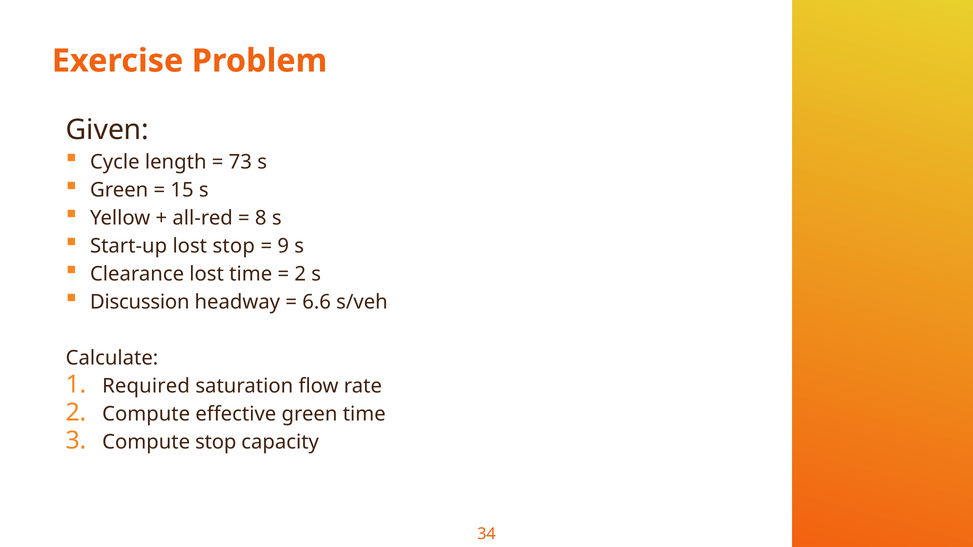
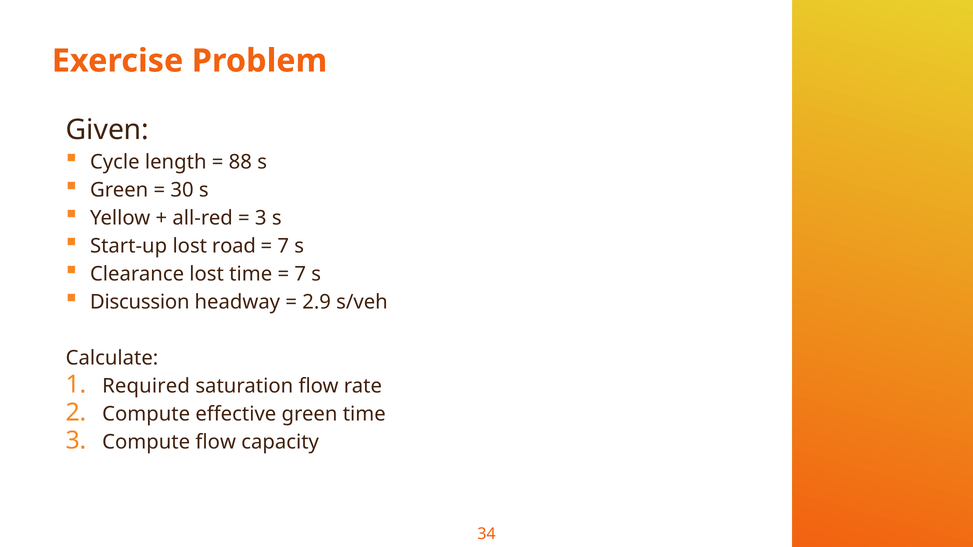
73: 73 -> 88 (240, 162)
15: 15 -> 30 (182, 190)
8: 8 -> 3 (261, 218)
lost stop: stop -> road (234, 246)
9: 9 -> 7 (283, 246)
2: 2 -> 7 (300, 274)
6.6: 6.6 -> 2.9 (317, 302)
Compute stop: stop -> flow (216, 442)
